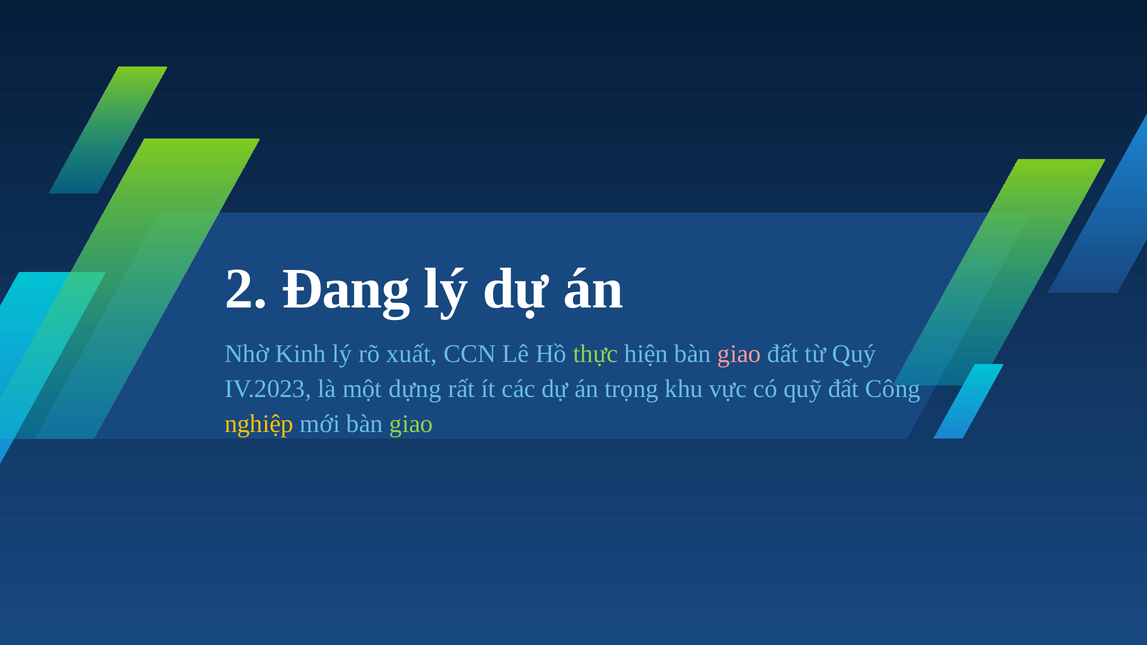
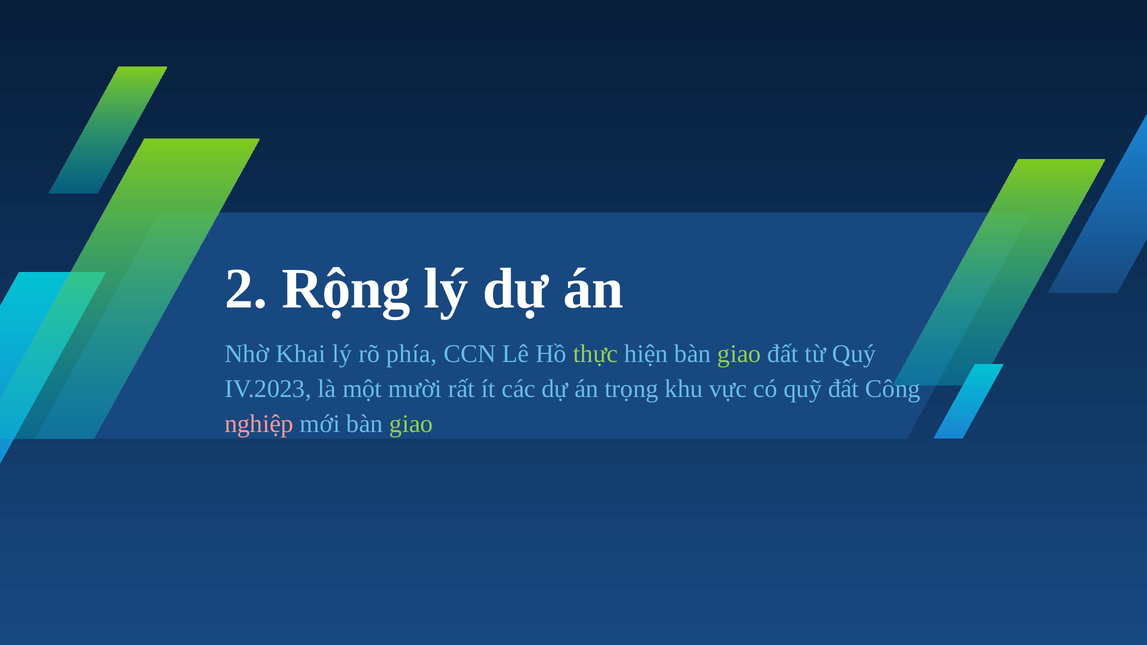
Đang: Đang -> Rộng (346, 289)
Kinh: Kinh -> Khai (301, 354)
xuất: xuất -> phía (412, 354)
giao colour: pink -> light green (739, 354)
dựng: dựng -> mười (415, 389)
nghiệp colour: yellow -> pink (259, 424)
